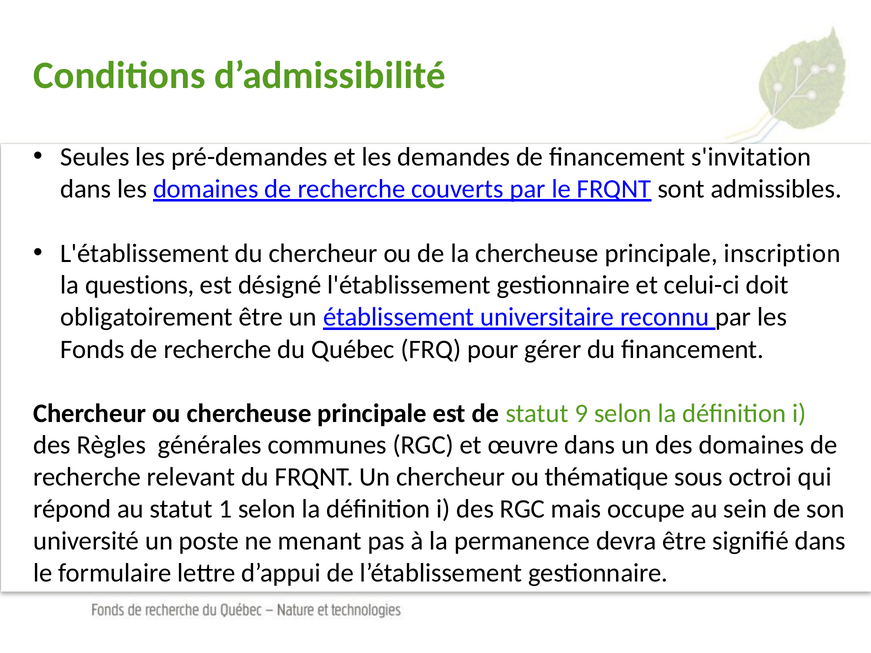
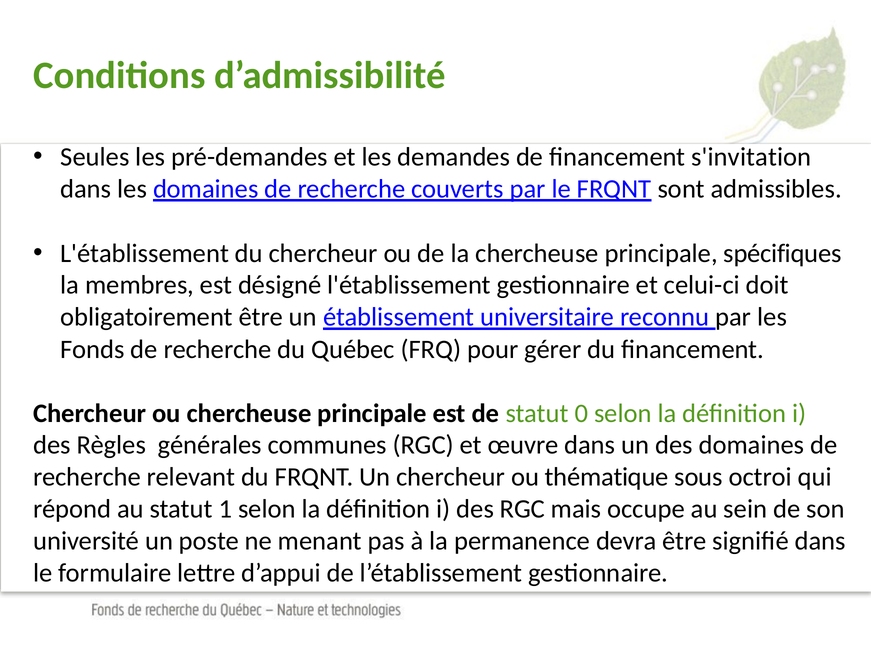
inscription: inscription -> spécifiques (782, 253)
questions: questions -> membres (140, 285)
9: 9 -> 0 (581, 413)
